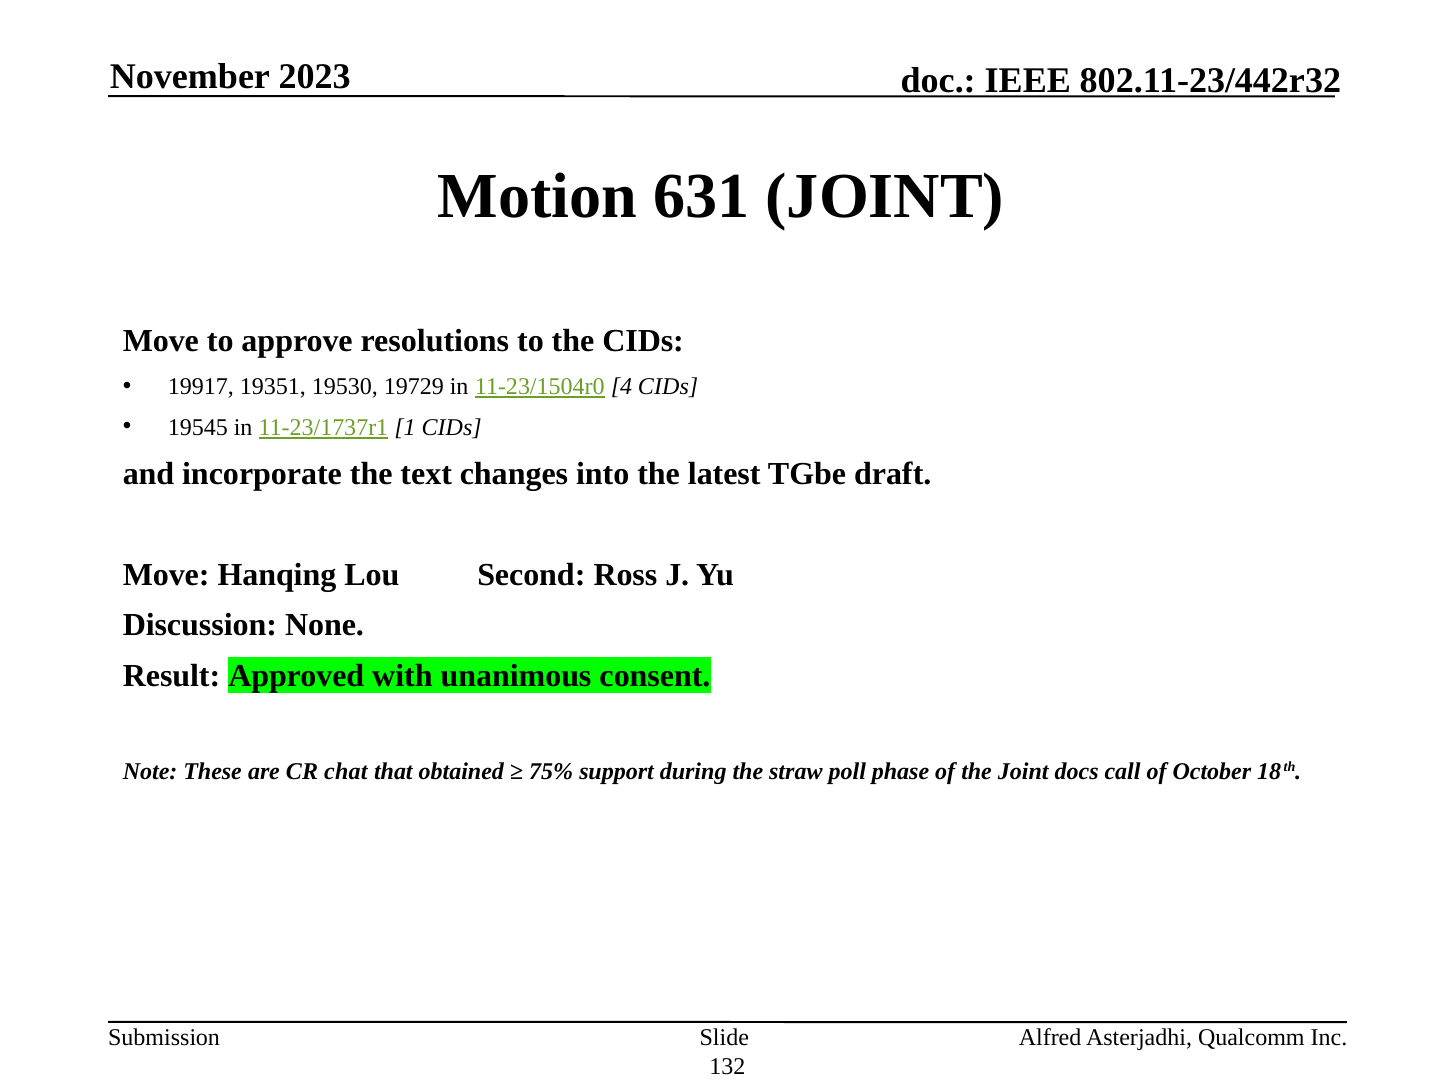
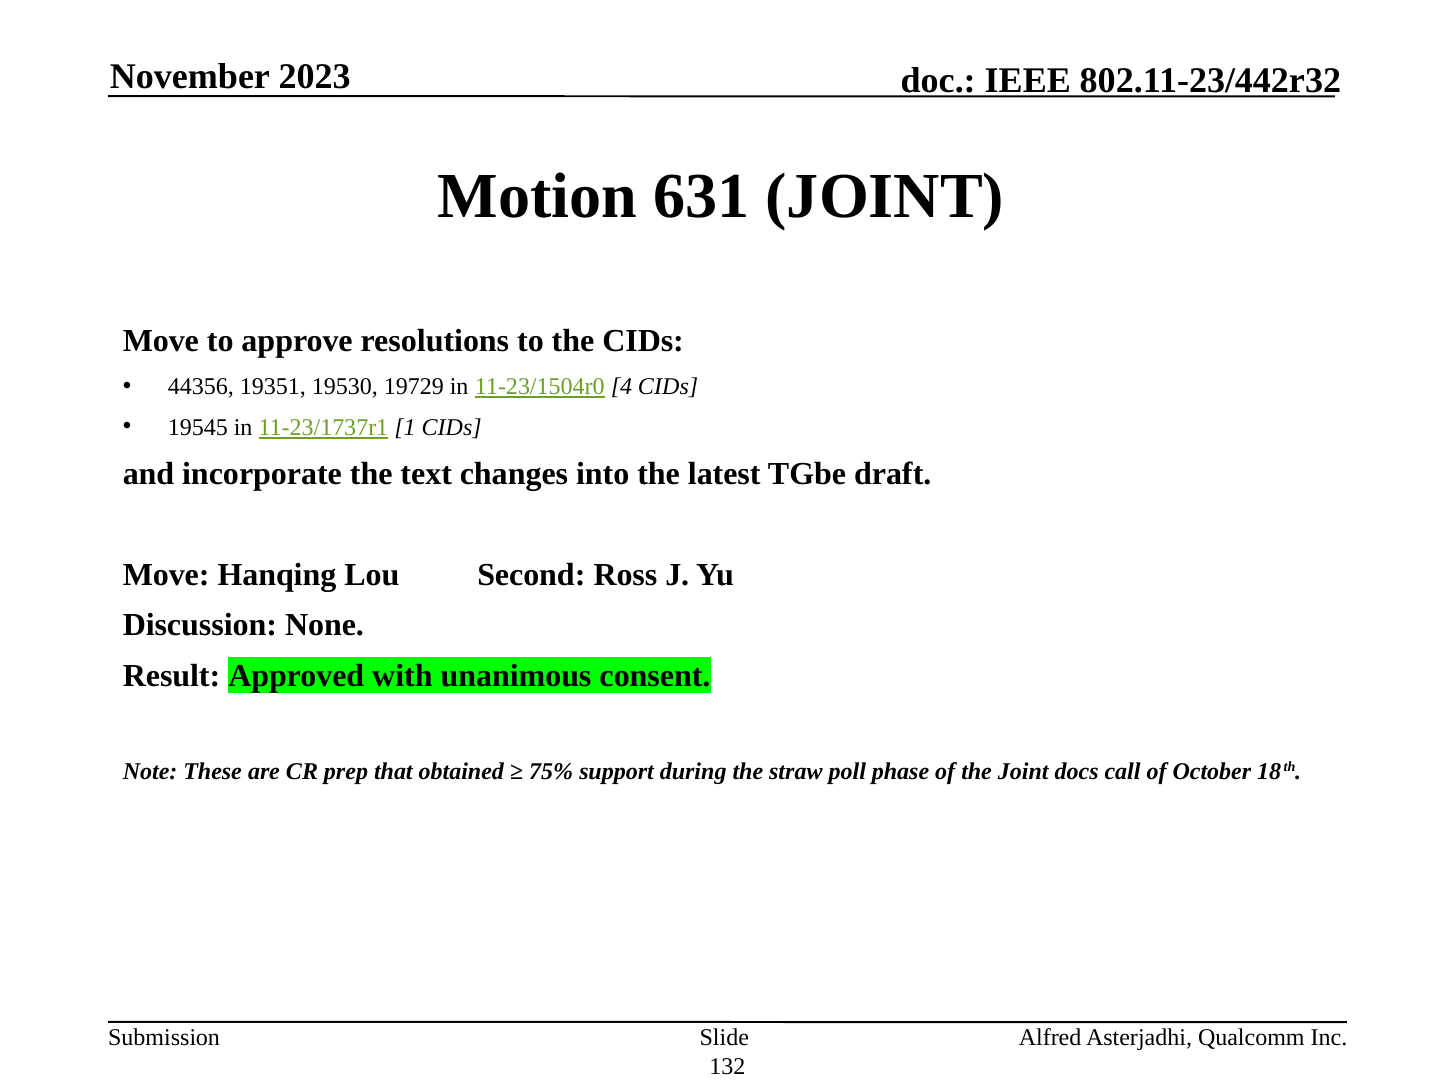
19917: 19917 -> 44356 (201, 387)
chat: chat -> prep (346, 771)
